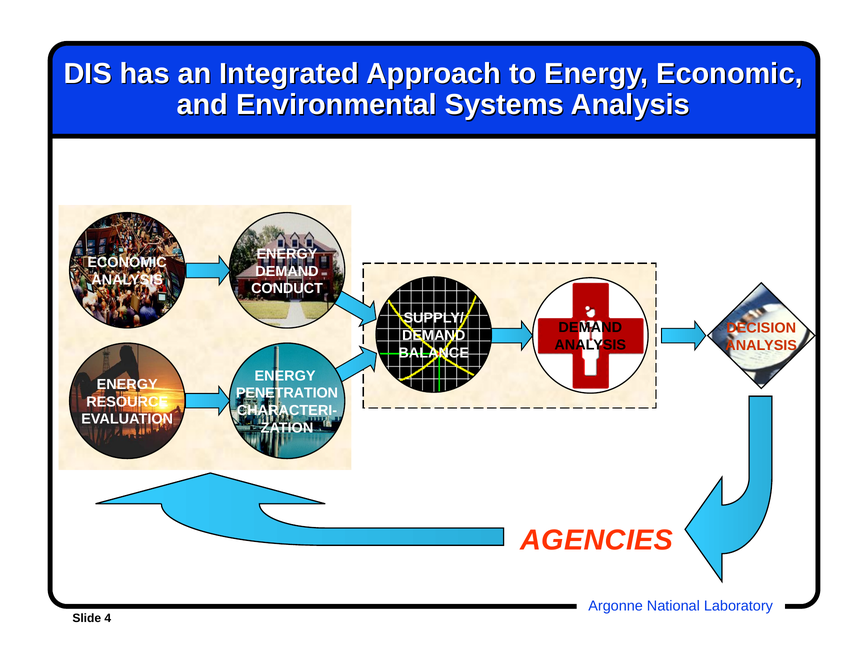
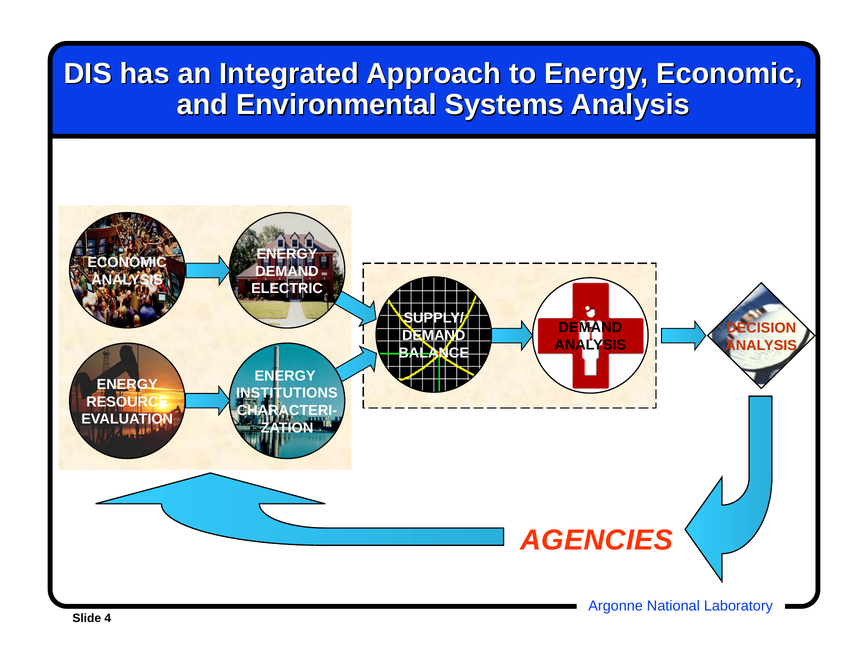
CONDUCT: CONDUCT -> ELECTRIC (287, 289)
PENETRATION: PENETRATION -> INSTITUTIONS (287, 393)
